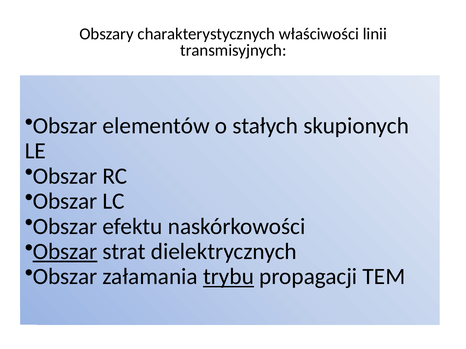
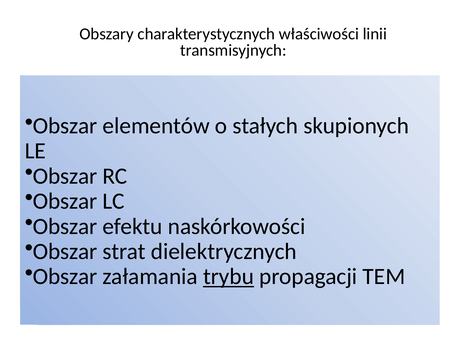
Obszar underline: present -> none (65, 252)
